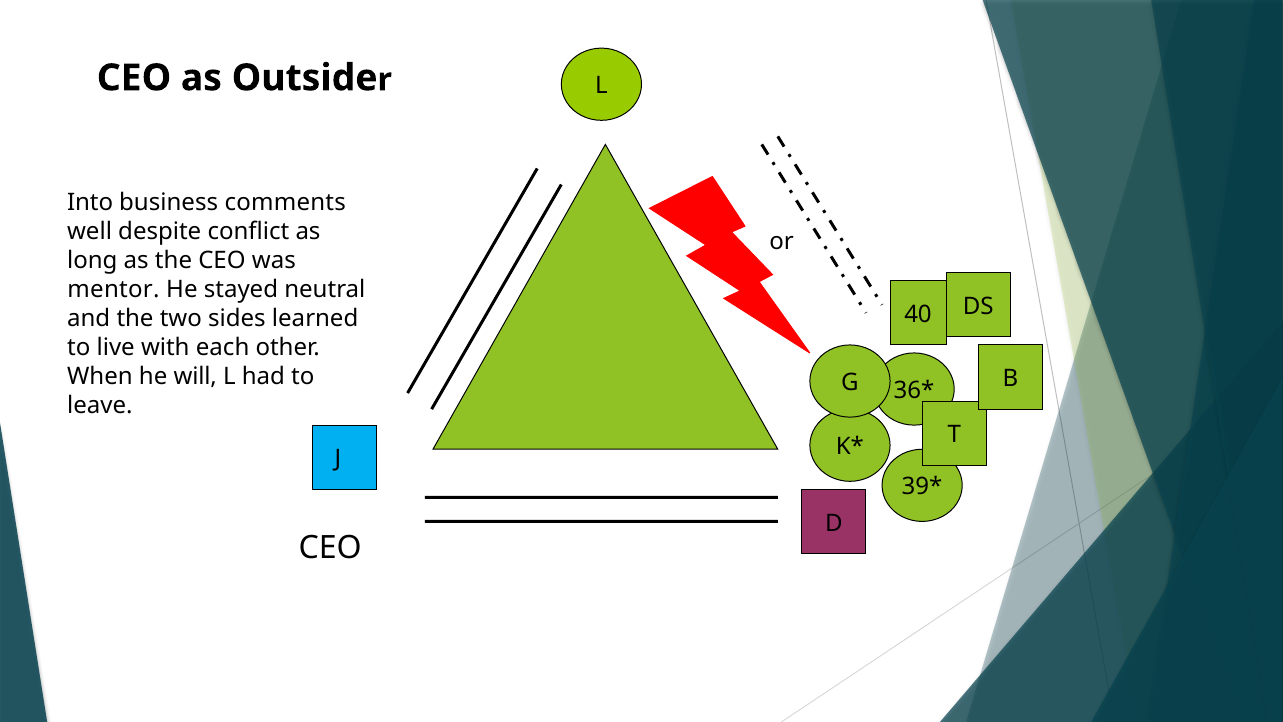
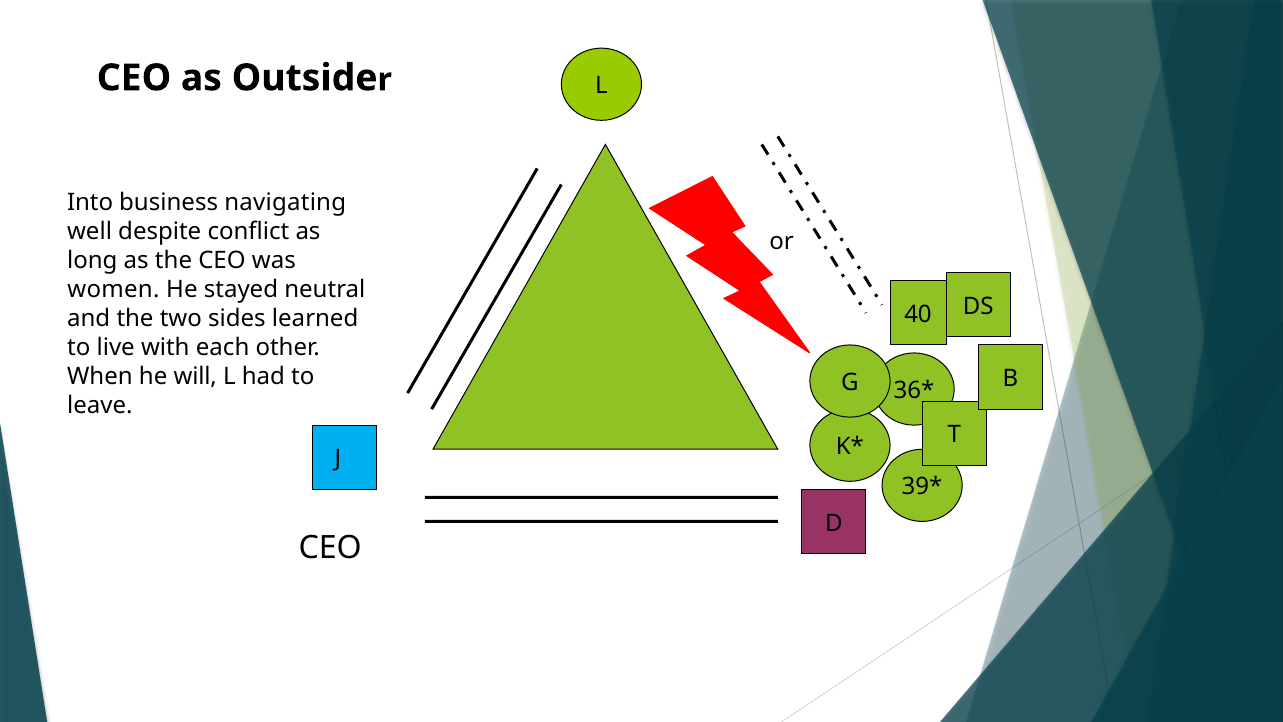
comments: comments -> navigating (285, 203)
mentor: mentor -> women (113, 289)
